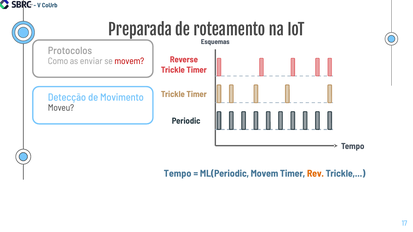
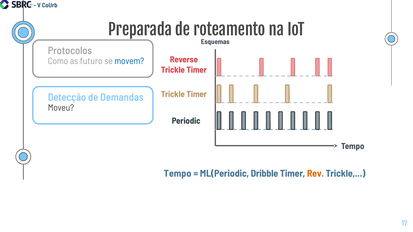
enviar: enviar -> futuro (91, 61)
movem colour: red -> blue (129, 61)
Movimento: Movimento -> Demandas (122, 98)
ML(Periodic Movem: Movem -> Dribble (264, 174)
